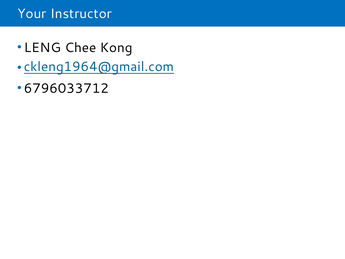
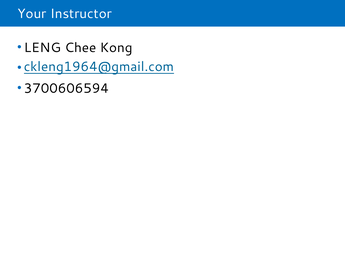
6796033712: 6796033712 -> 3700606594 (66, 88)
